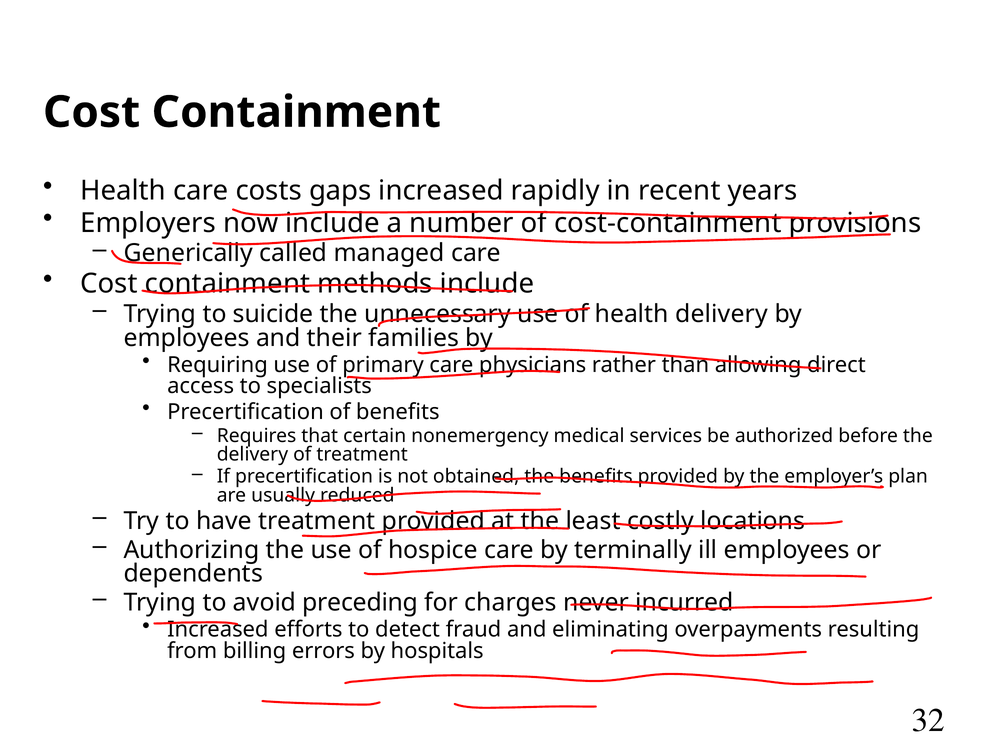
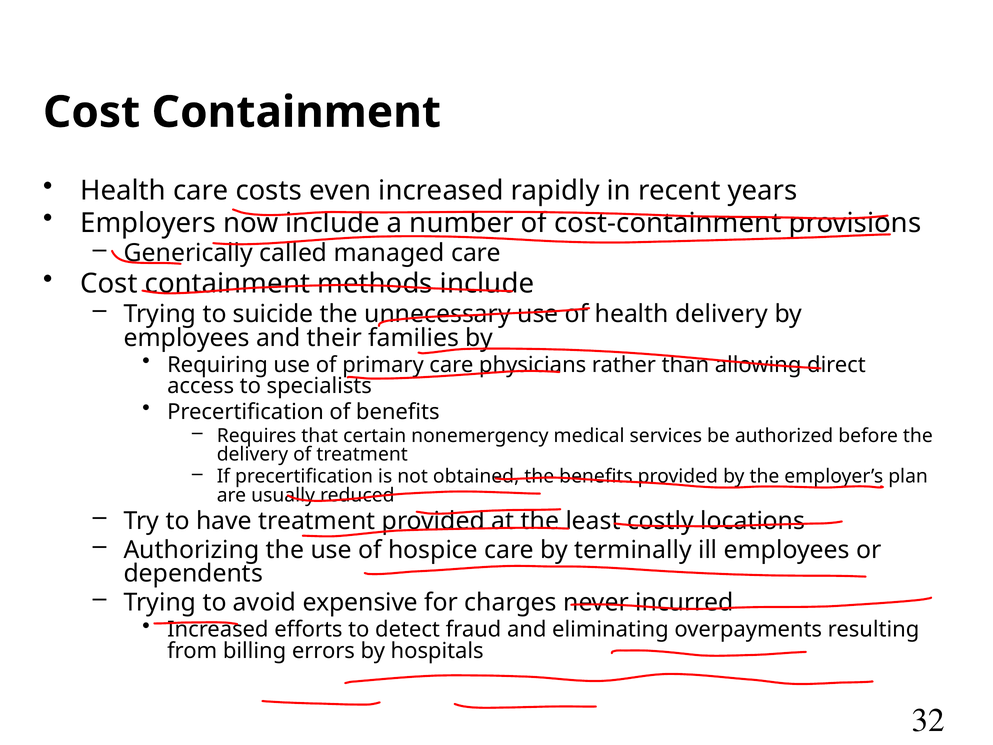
gaps: gaps -> even (340, 191)
preceding: preceding -> expensive (360, 602)
